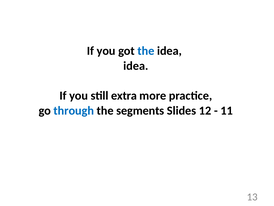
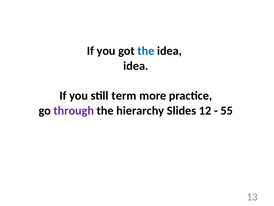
extra: extra -> term (124, 95)
through colour: blue -> purple (74, 110)
segments: segments -> hierarchy (140, 110)
11: 11 -> 55 (227, 110)
